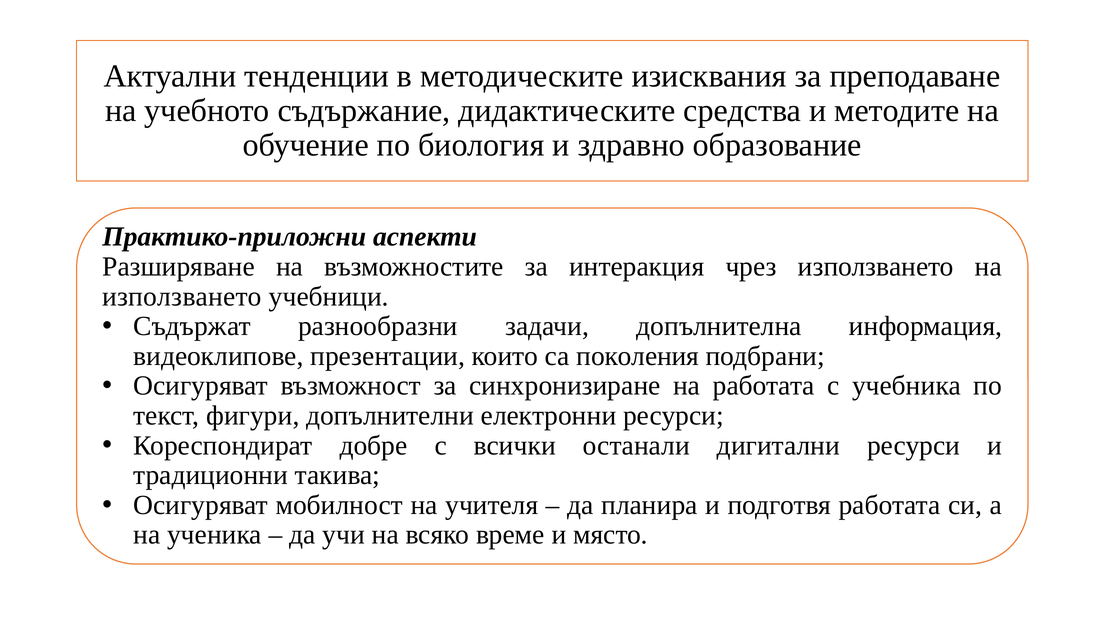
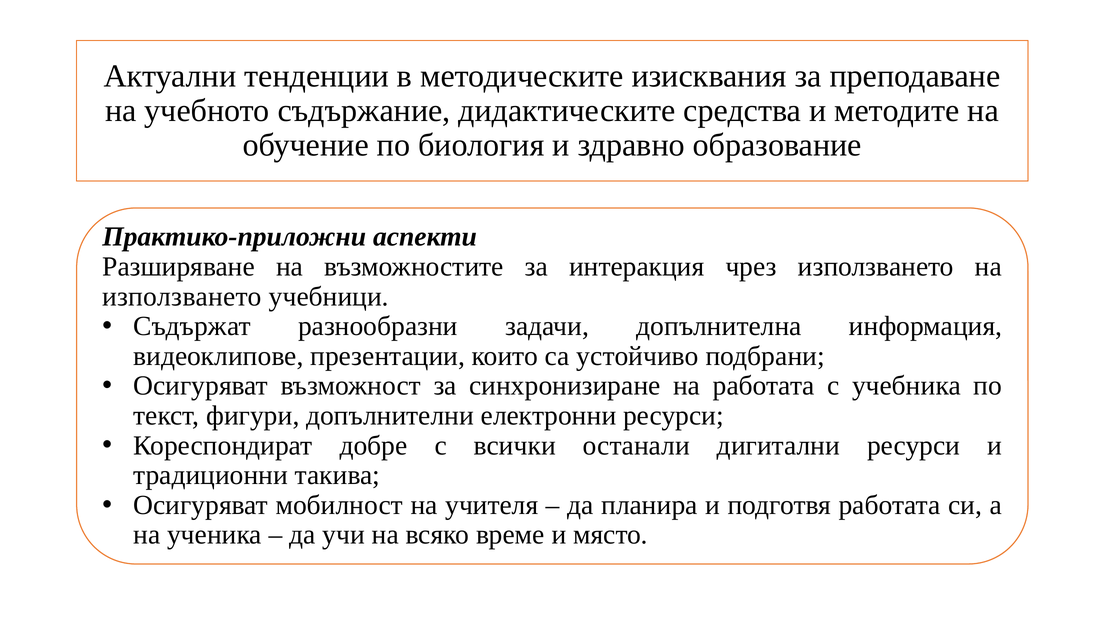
поколения: поколения -> устойчиво (638, 356)
